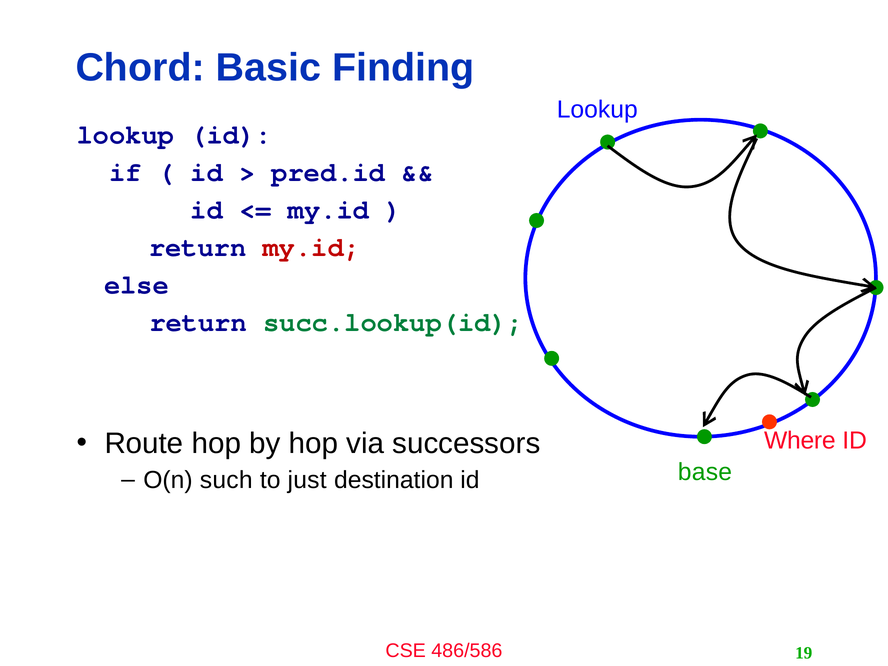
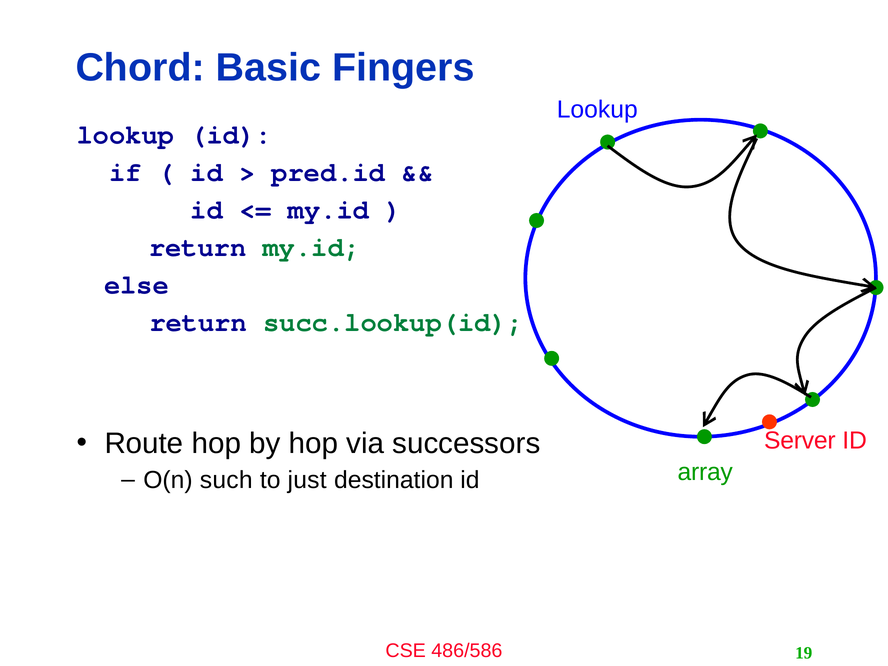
Finding: Finding -> Fingers (403, 68)
my.id colour: red -> green (311, 247)
Where: Where -> Server (800, 441)
base: base -> array (705, 472)
